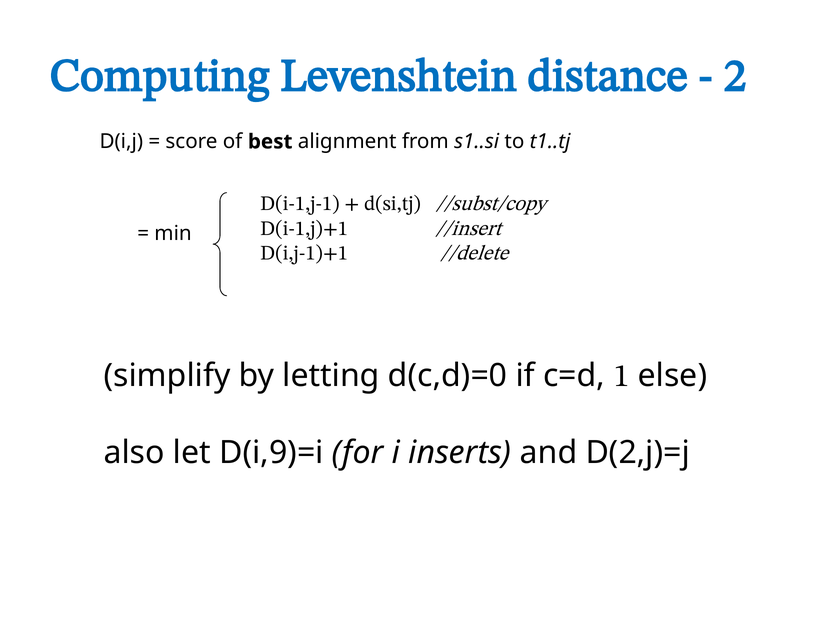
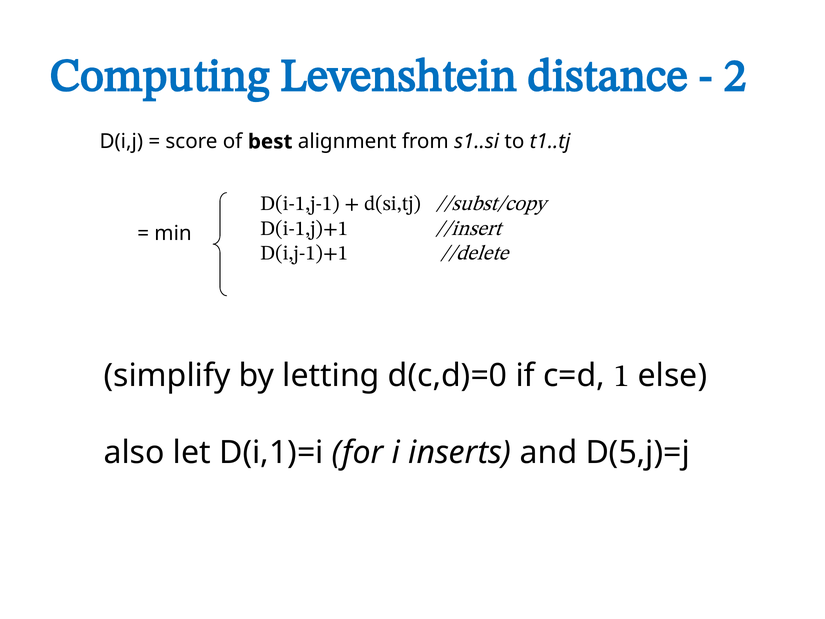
D(i,9)=i: D(i,9)=i -> D(i,1)=i (271, 452)
D(2,j)=j: D(2,j)=j -> D(5,j)=j (638, 452)
